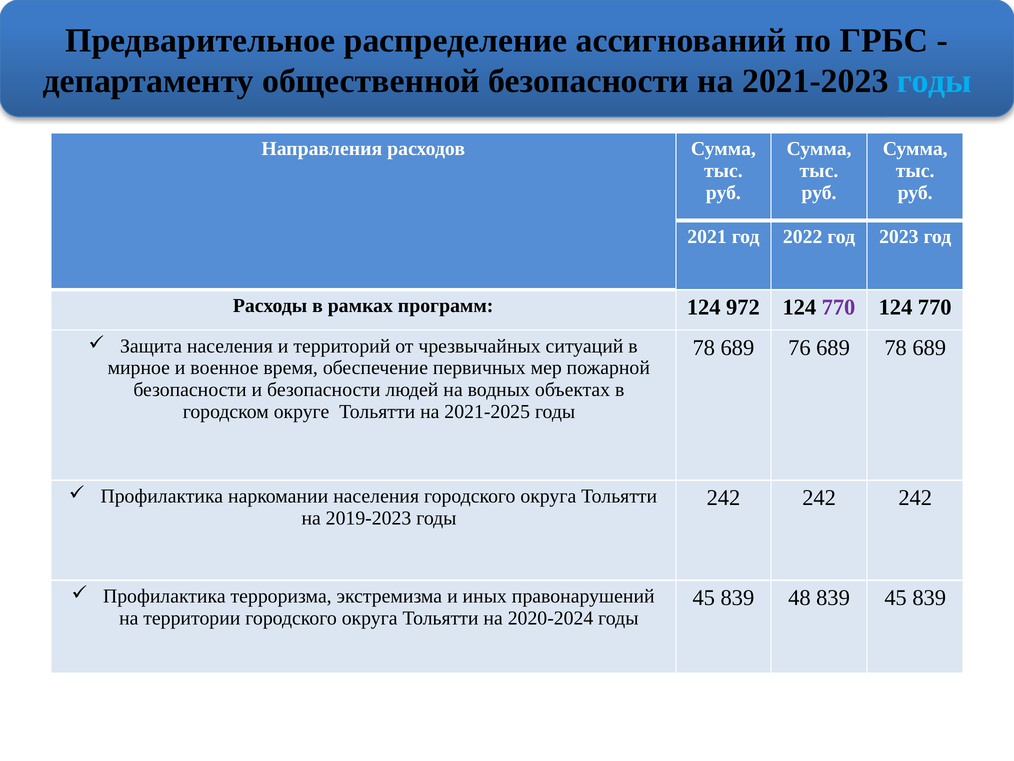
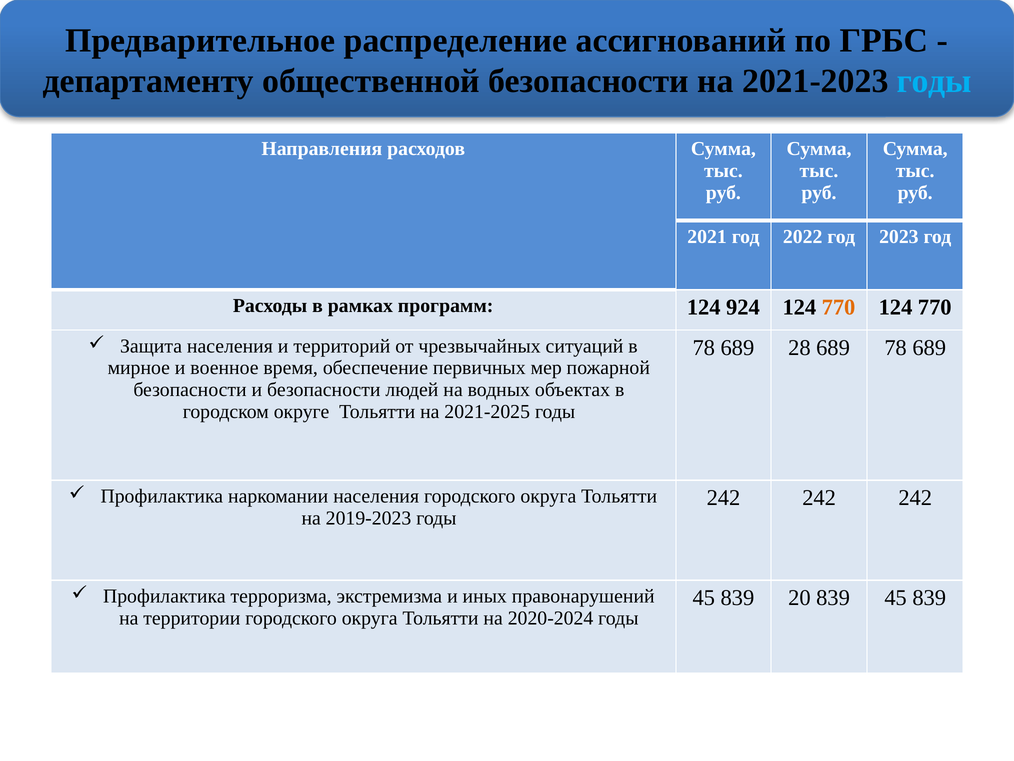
972: 972 -> 924 (743, 307)
770 colour: purple -> orange (839, 307)
76: 76 -> 28 (799, 348)
48: 48 -> 20 (799, 598)
